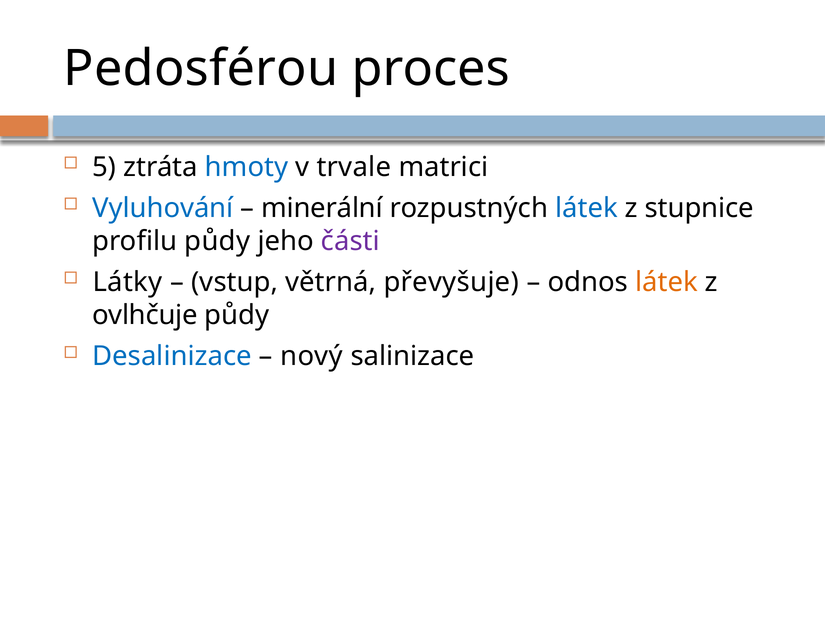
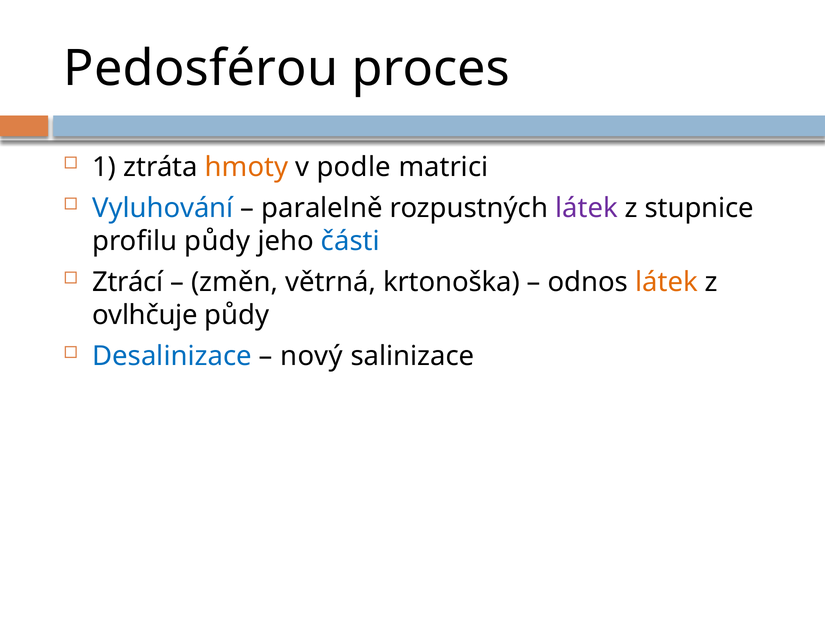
5: 5 -> 1 (104, 167)
hmoty colour: blue -> orange (247, 167)
trvale: trvale -> podle (354, 167)
minerální: minerální -> paralelně (322, 208)
látek colour: blue -> purple (586, 208)
části colour: purple -> blue (350, 241)
Látky: Látky -> Ztrácí (128, 282)
vstup: vstup -> změn (235, 282)
převyšuje: převyšuje -> krtonoška (451, 282)
